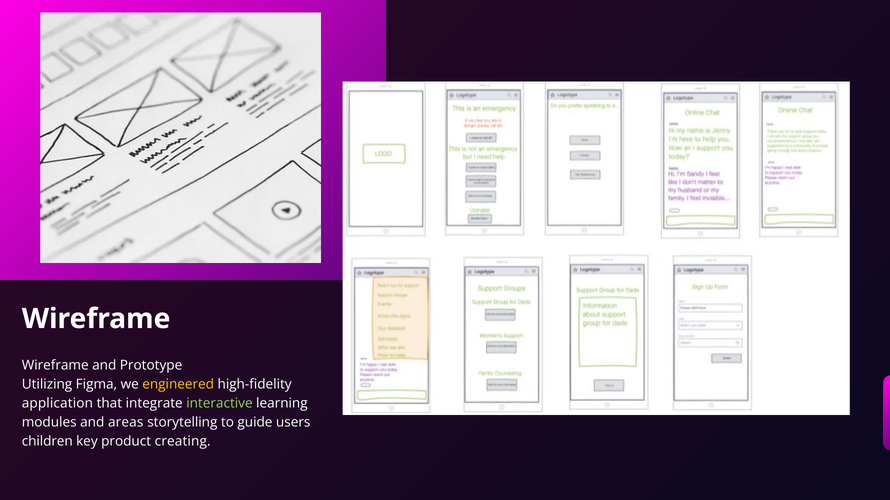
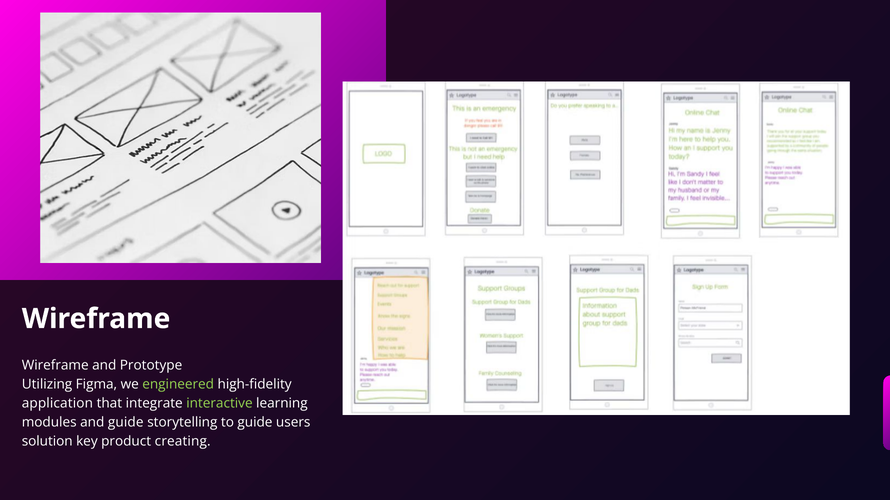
engineered colour: yellow -> light green (178, 385)
and areas: areas -> guide (126, 423)
children: children -> solution (47, 442)
